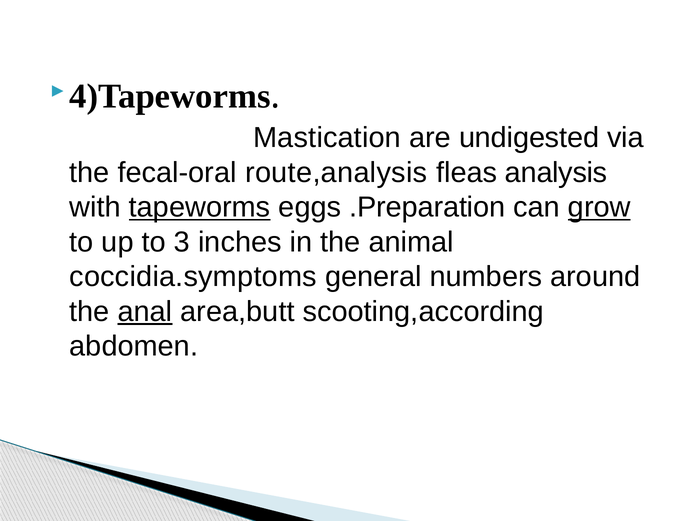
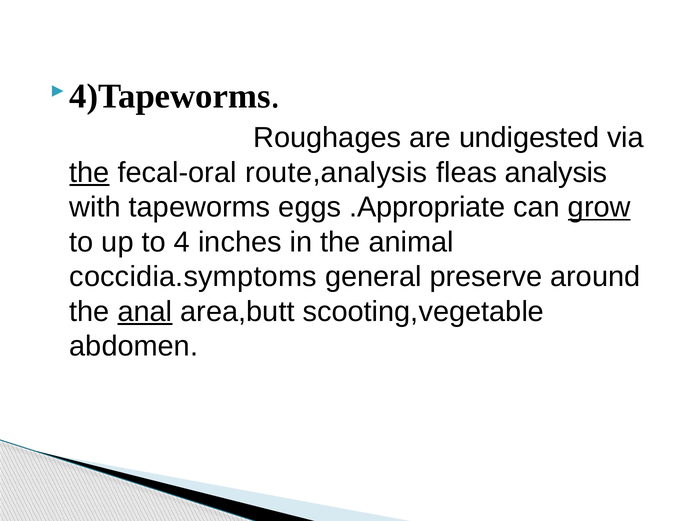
Mastication: Mastication -> Roughages (327, 138)
the underline: none -> present (89, 173)
tapeworms underline: present -> none (200, 207)
.Preparation: .Preparation -> .Appropriate (427, 207)
3: 3 -> 4 (182, 242)
numbers: numbers -> preserve (486, 277)
scooting,according: scooting,according -> scooting,vegetable (423, 312)
